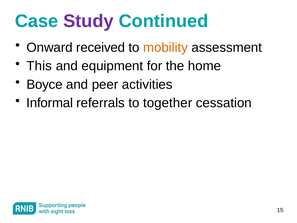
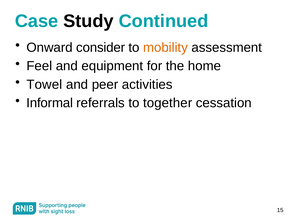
Study colour: purple -> black (88, 21)
received: received -> consider (101, 47)
This: This -> Feel (39, 66)
Boyce: Boyce -> Towel (44, 84)
